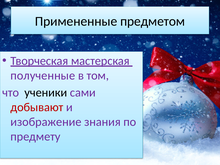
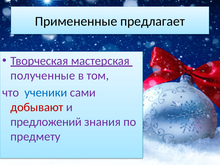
предметом: предметом -> предлагает (153, 21)
ученики colour: black -> blue (46, 93)
изображение: изображение -> предложений (46, 122)
